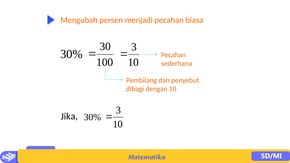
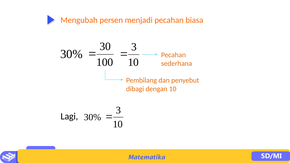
Jika: Jika -> Lagi (69, 116)
